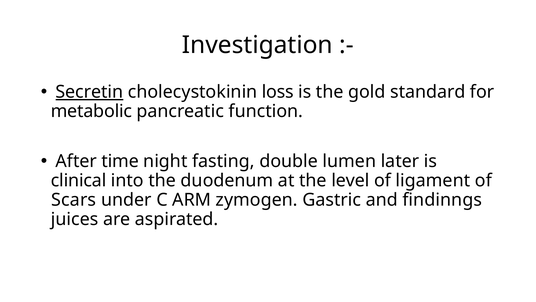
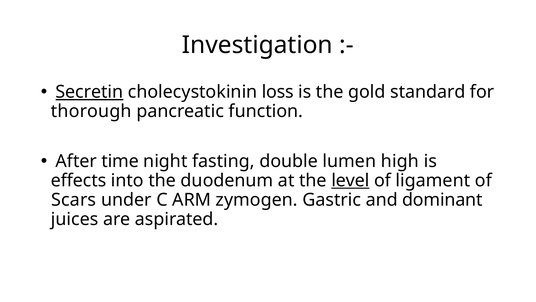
metabolic: metabolic -> thorough (91, 111)
later: later -> high (400, 161)
clinical: clinical -> effects (79, 180)
level underline: none -> present (350, 180)
findinngs: findinngs -> dominant (442, 200)
